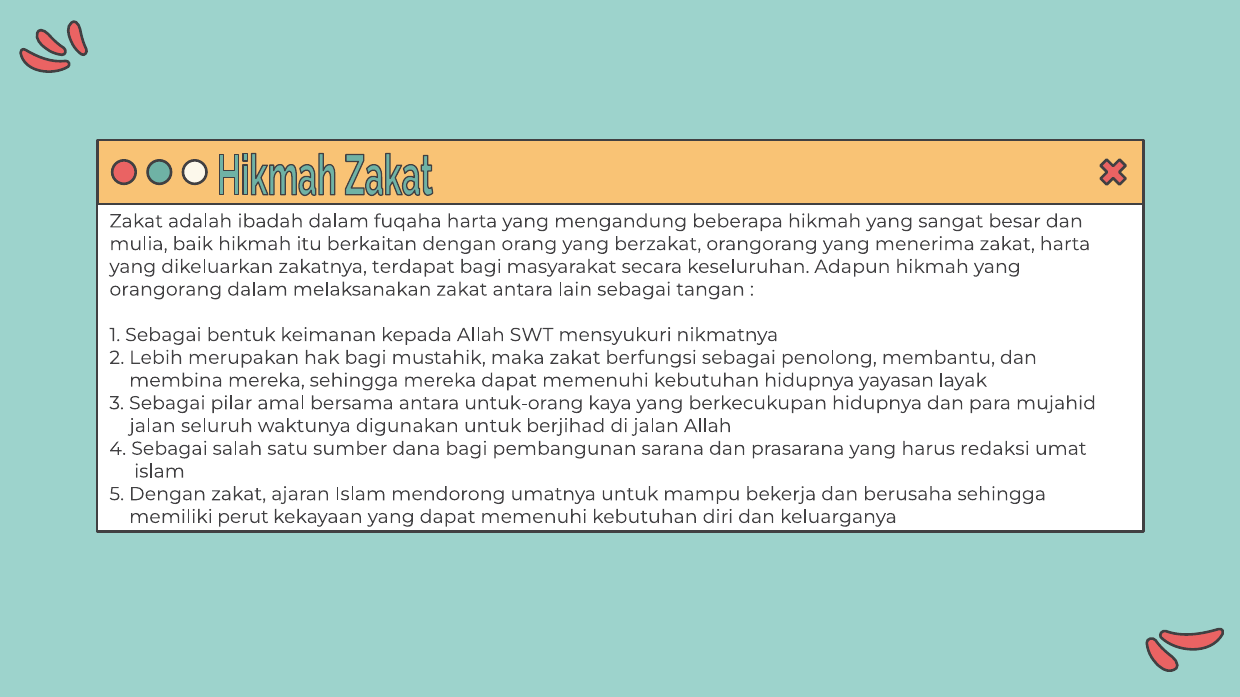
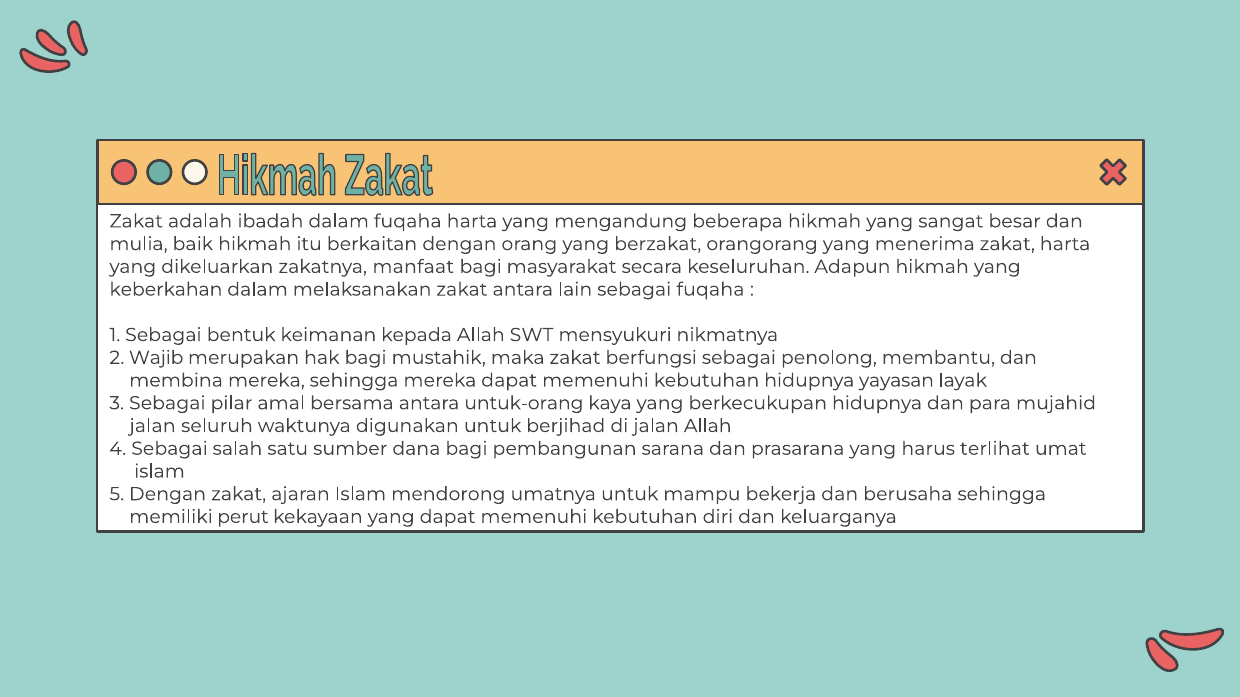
terdapat: terdapat -> manfaat (413, 267)
orangorang: orangorang -> keberkahan (166, 290)
sebagai tangan: tangan -> fuqaha (710, 290)
Lebih: Lebih -> Wajib (156, 358)
redaksi: redaksi -> terlihat (995, 449)
